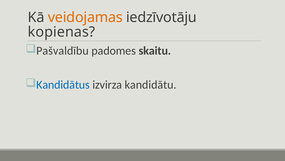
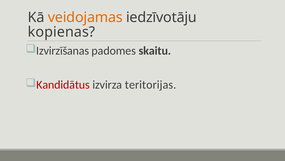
Pašvaldību: Pašvaldību -> Izvirzīšanas (63, 51)
Kandidātus colour: blue -> red (63, 84)
kandidātu: kandidātu -> teritorijas (151, 84)
